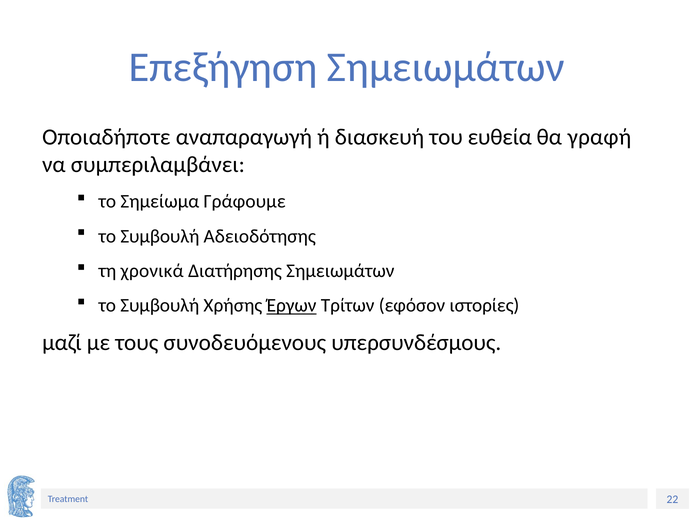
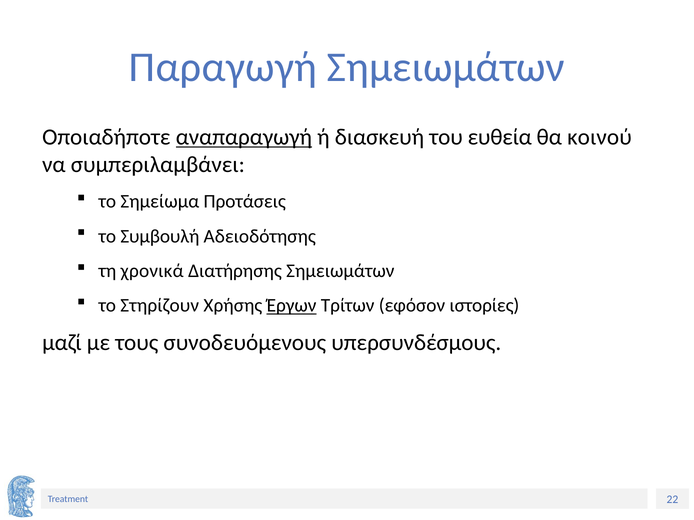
Επεξήγηση: Επεξήγηση -> Παραγωγή (223, 67)
αναπαραγωγή underline: none -> present (244, 137)
γραφή: γραφή -> κοινού (599, 137)
Γράφουμε: Γράφουμε -> Προτάσεις (245, 202)
Συμβουλή: Συμβουλή -> Στηρίζουν (160, 306)
